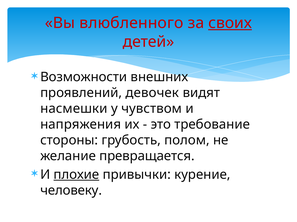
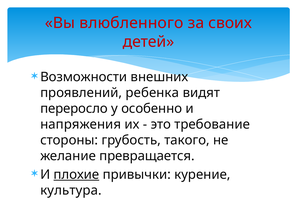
своих underline: present -> none (230, 23)
девочек: девочек -> ребенка (152, 93)
насмешки: насмешки -> переросло (74, 109)
чувством: чувством -> особенно (152, 109)
полом: полом -> такого (187, 141)
человеку: человеку -> культура (71, 191)
